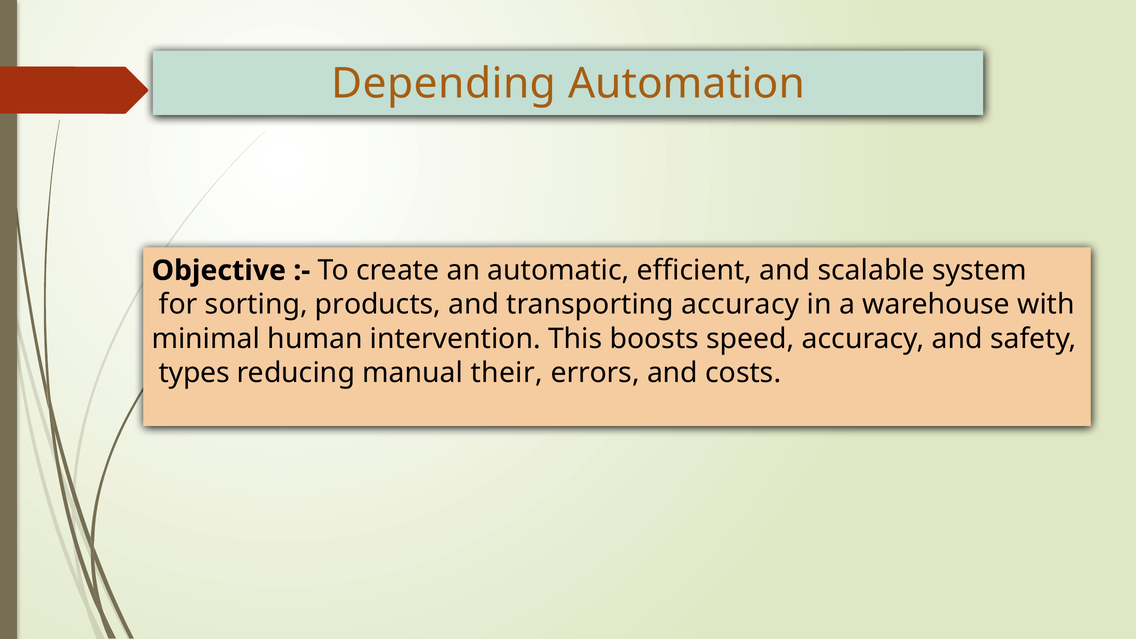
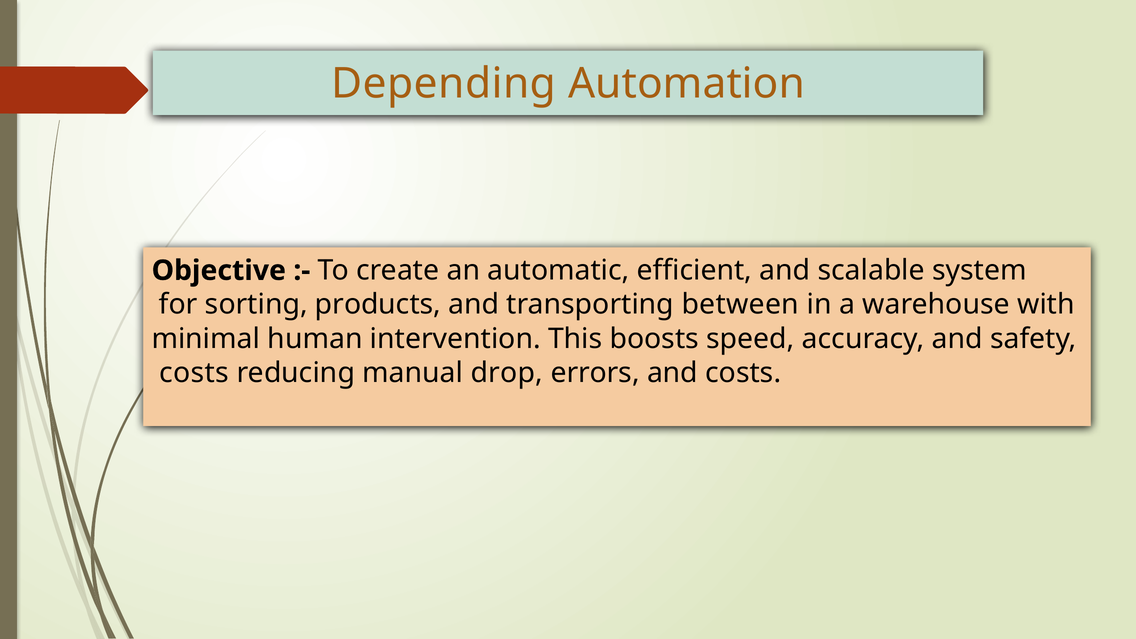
transporting accuracy: accuracy -> between (740, 305)
types: types -> costs (194, 373)
their: their -> drop (507, 373)
